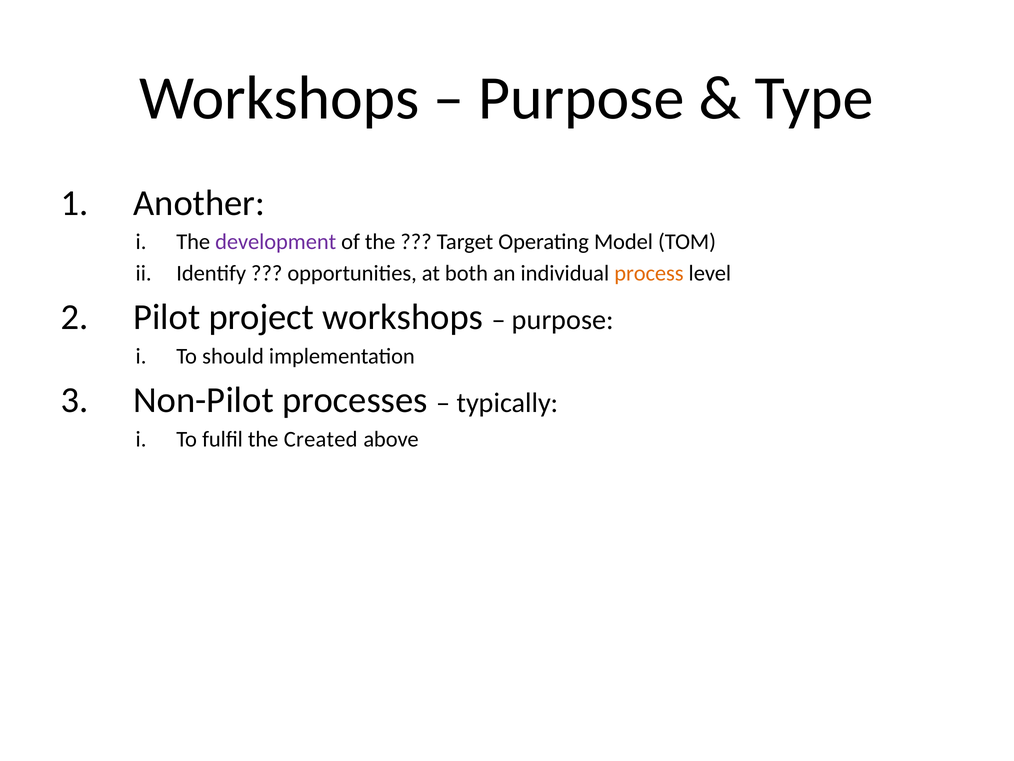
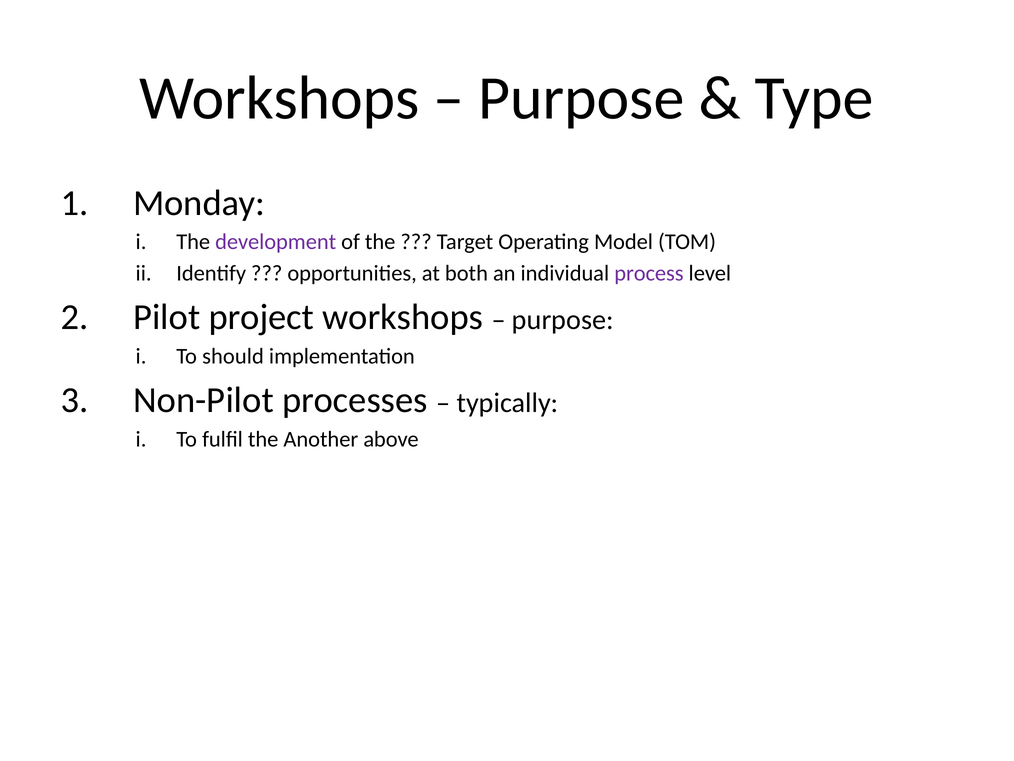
Another: Another -> Monday (199, 203)
process colour: orange -> purple (649, 273)
Created: Created -> Another (321, 439)
